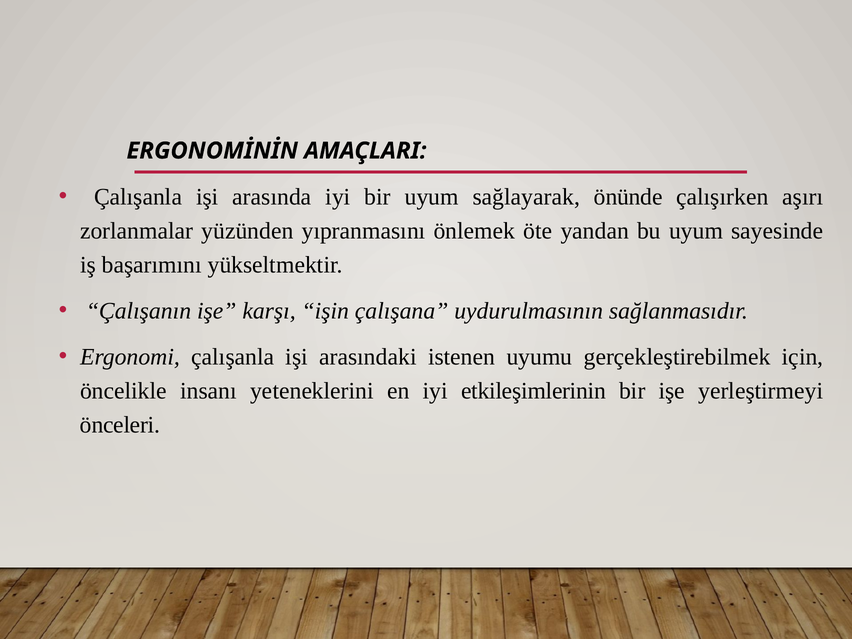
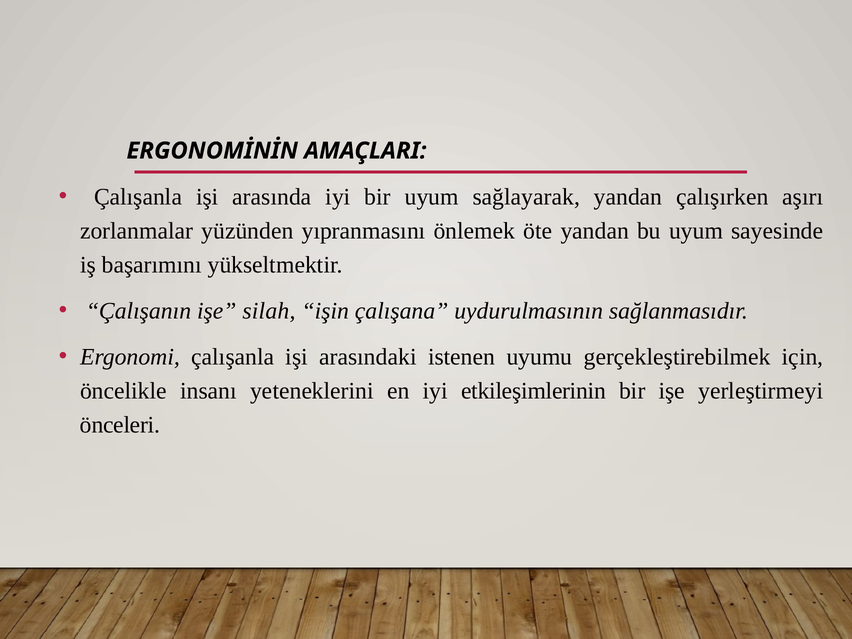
sağlayarak önünde: önünde -> yandan (628, 197)
karşı: karşı -> silah (269, 311)
